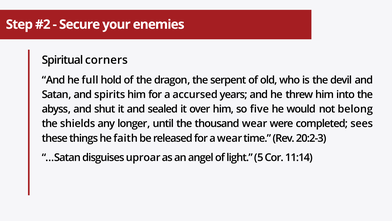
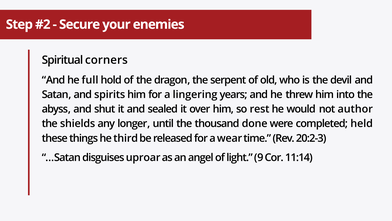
accursed: accursed -> lingering (195, 95)
five: five -> rest (260, 109)
belong: belong -> author (355, 109)
thousand wear: wear -> done (255, 124)
sees: sees -> held (362, 124)
faith: faith -> third (126, 138)
5: 5 -> 9 (259, 158)
